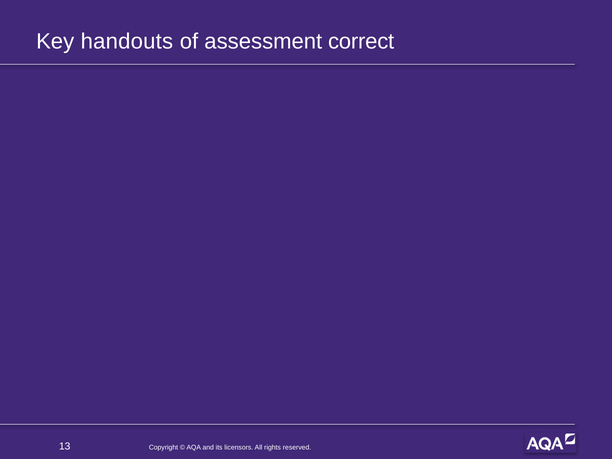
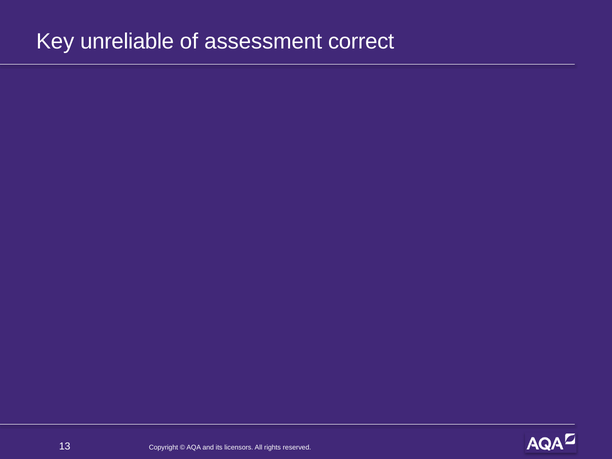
handouts: handouts -> unreliable (127, 42)
